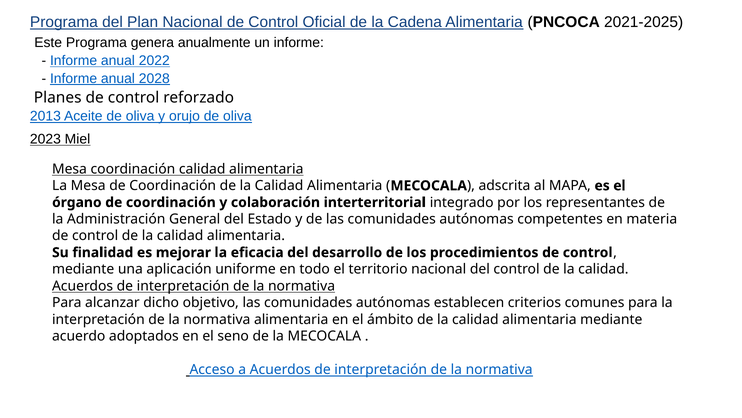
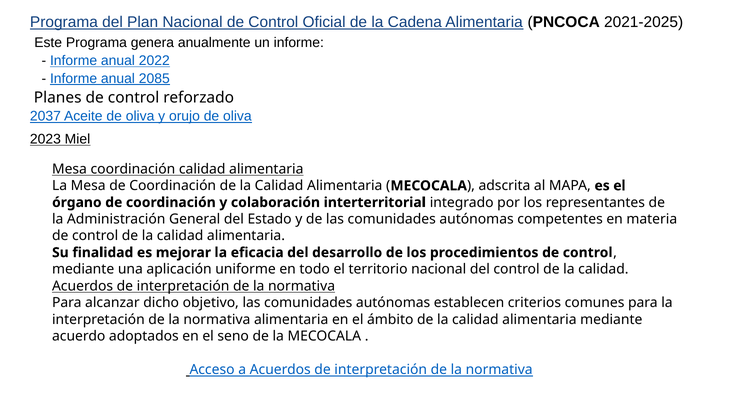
2028: 2028 -> 2085 (154, 78)
2013: 2013 -> 2037 (45, 116)
